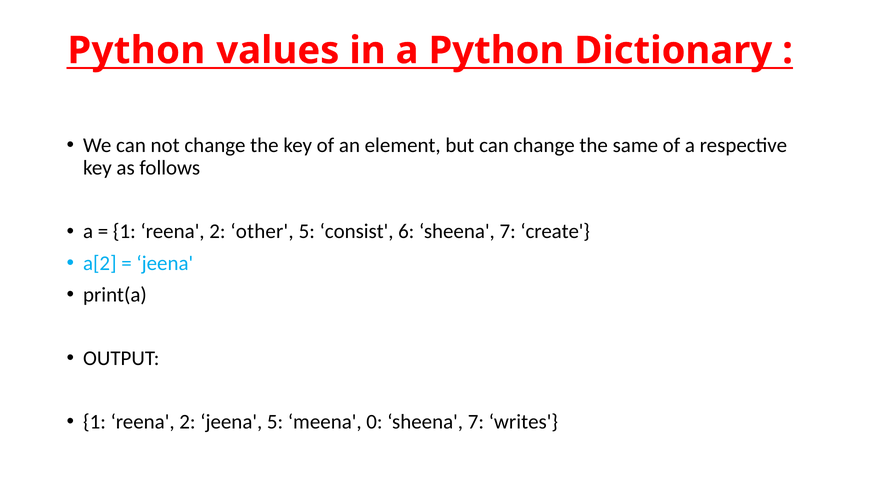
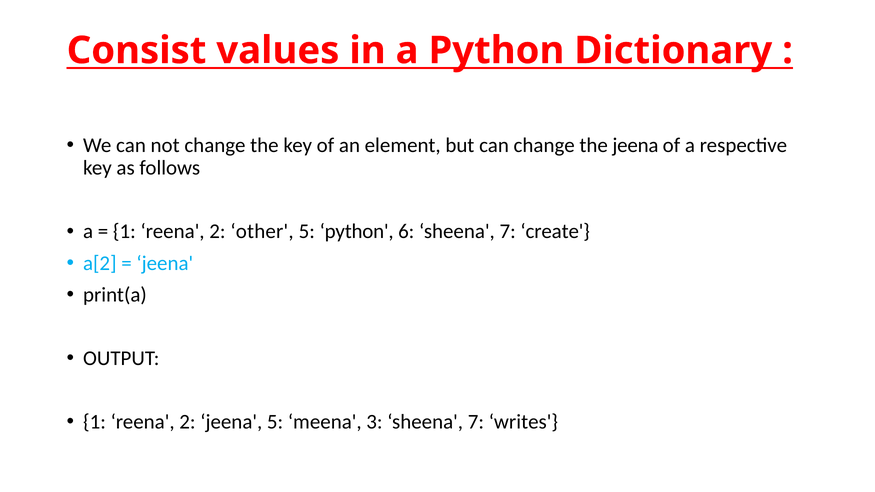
Python: Python -> Consist (137, 51)
the same: same -> jeena (635, 145)
5 consist: consist -> python (357, 232)
0: 0 -> 3 (374, 422)
